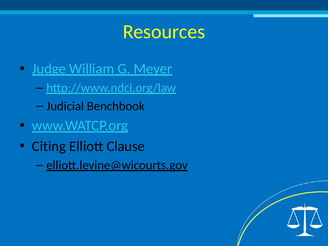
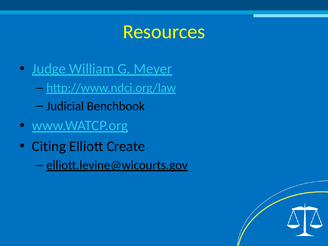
Clause: Clause -> Create (126, 146)
